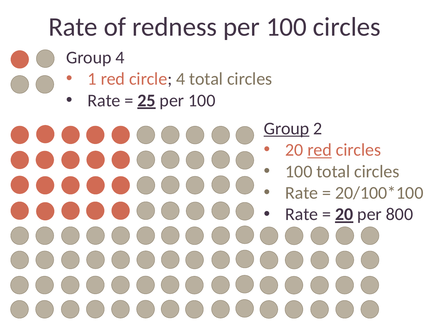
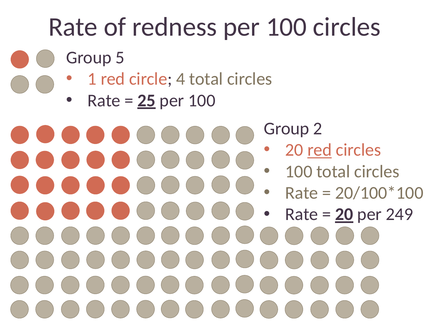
Group 4: 4 -> 5 (120, 58)
Group underline: present -> none (287, 129)
800: 800 -> 249 (399, 215)
